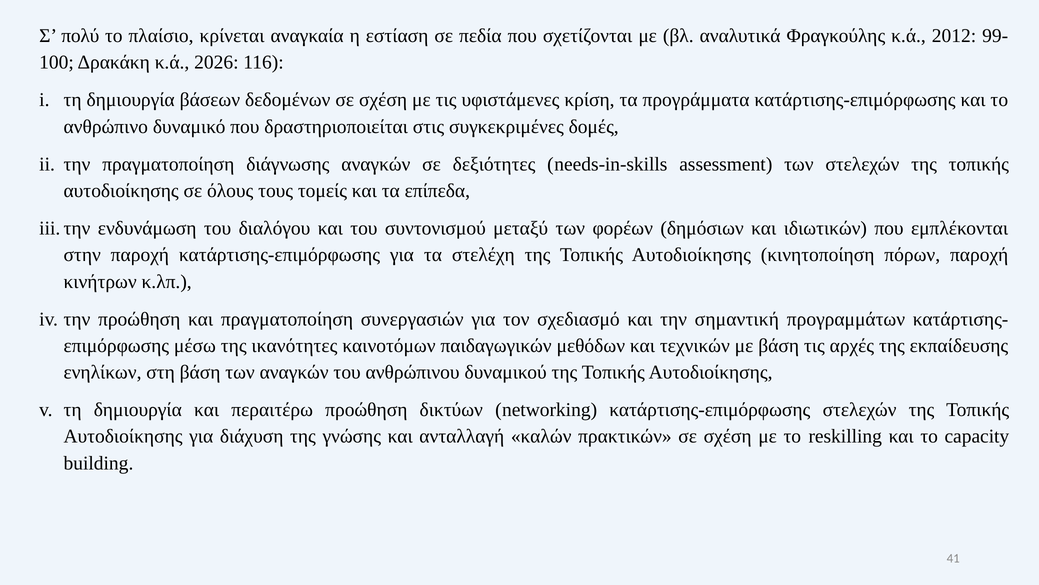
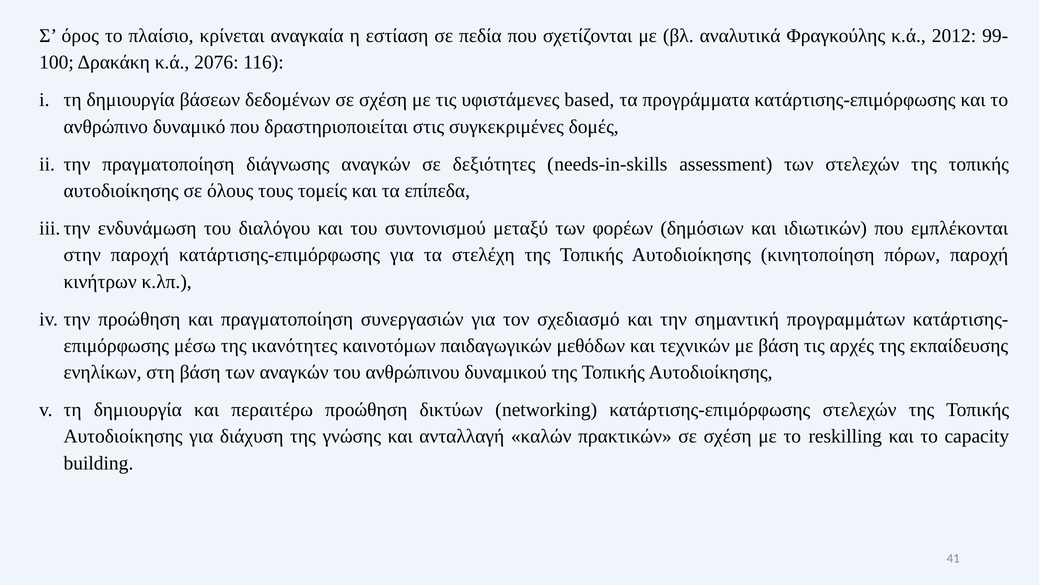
πολύ: πολύ -> όρος (80, 36)
2026: 2026 -> 2076 (216, 62)
κρίση: κρίση -> based (589, 100)
